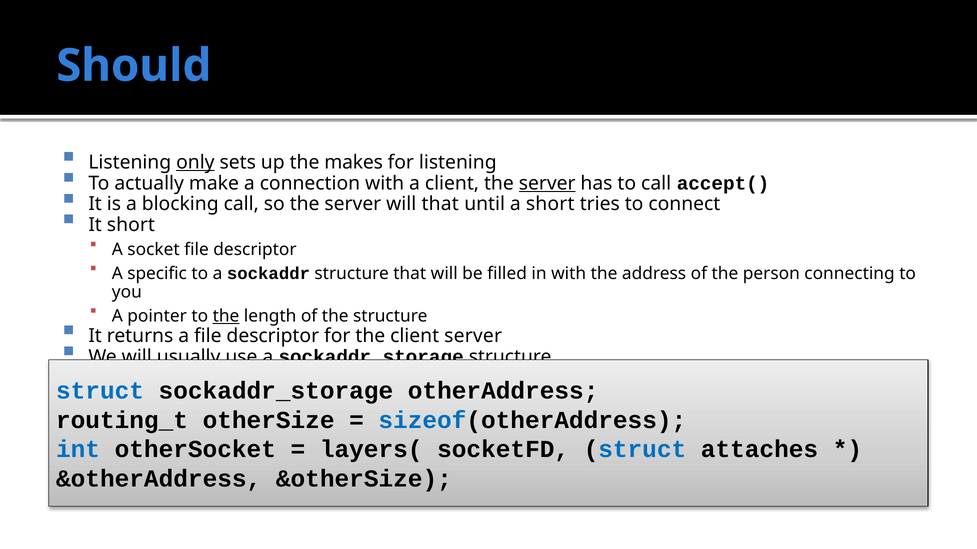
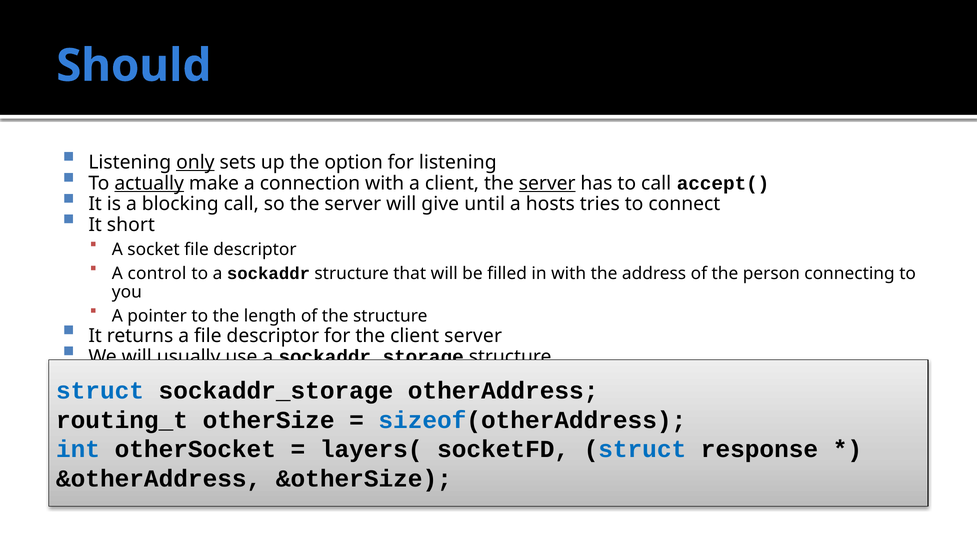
makes: makes -> option (354, 163)
actually underline: none -> present (149, 183)
will that: that -> give (440, 204)
a short: short -> hosts (550, 204)
specific: specific -> control (157, 274)
the underline: present -> none (226, 316)
attaches: attaches -> response (759, 450)
